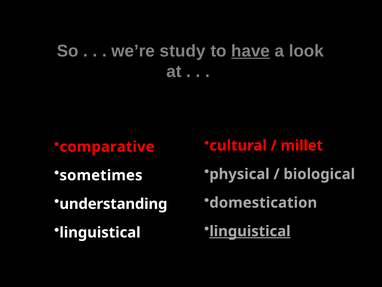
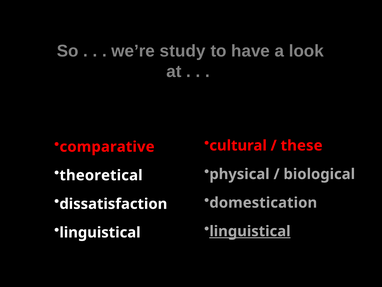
have underline: present -> none (251, 51)
millet: millet -> these (302, 145)
sometimes: sometimes -> theoretical (101, 175)
understanding: understanding -> dissatisfaction (113, 204)
